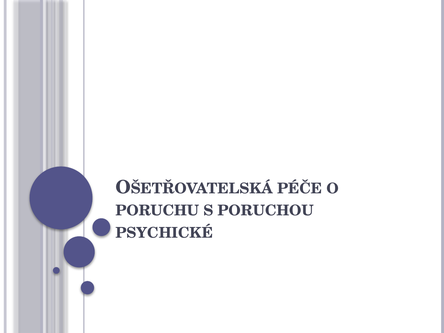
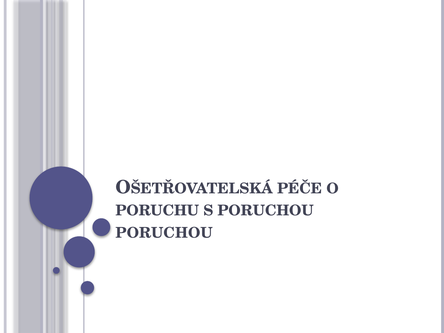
PSYCHICKÉ: PSYCHICKÉ -> PORUCHOU (164, 233)
